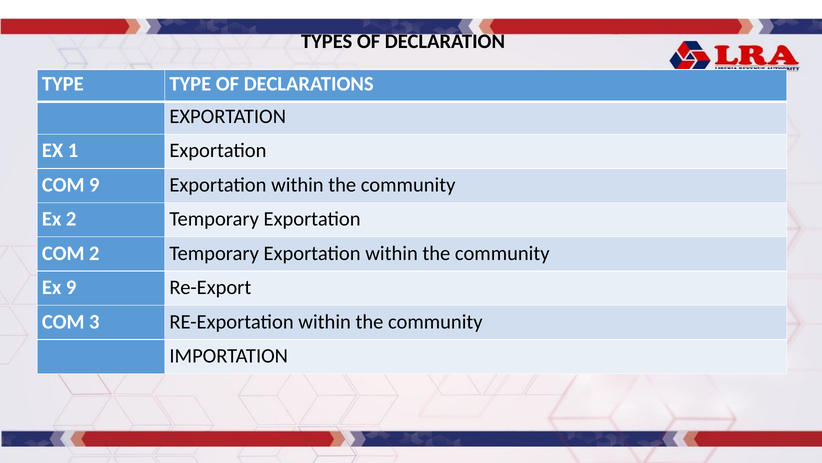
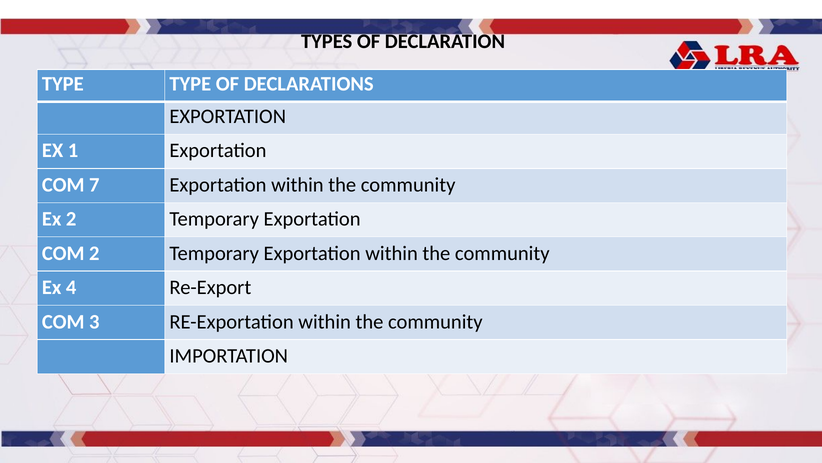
COM 9: 9 -> 7 (94, 185)
Ex 9: 9 -> 4 (71, 287)
